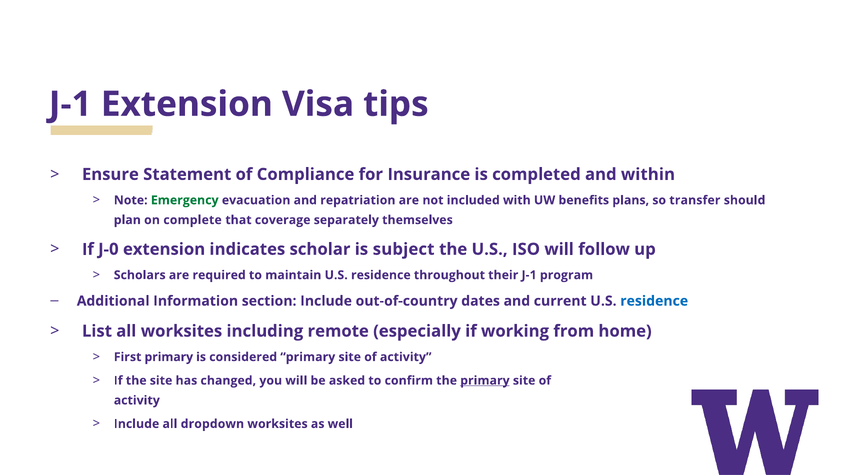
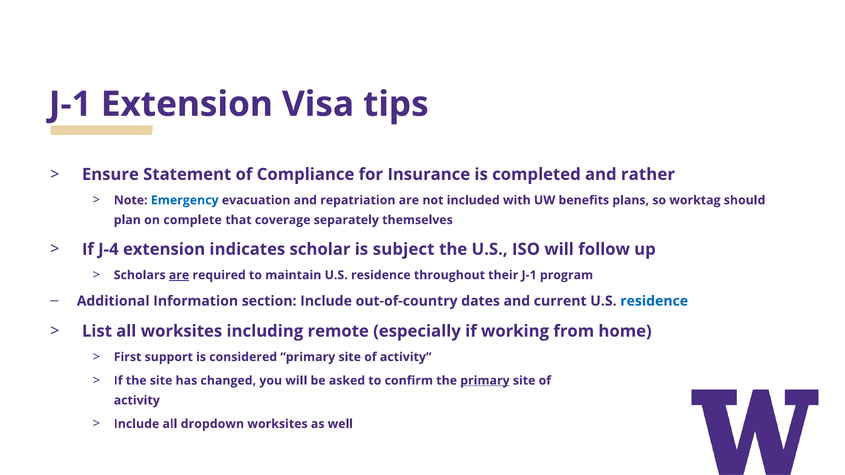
within: within -> rather (648, 174)
Emergency colour: green -> blue (185, 200)
transfer: transfer -> worktag (695, 200)
J-0: J-0 -> J-4 (108, 249)
are underline: none -> present (179, 275)
First primary: primary -> support (169, 357)
